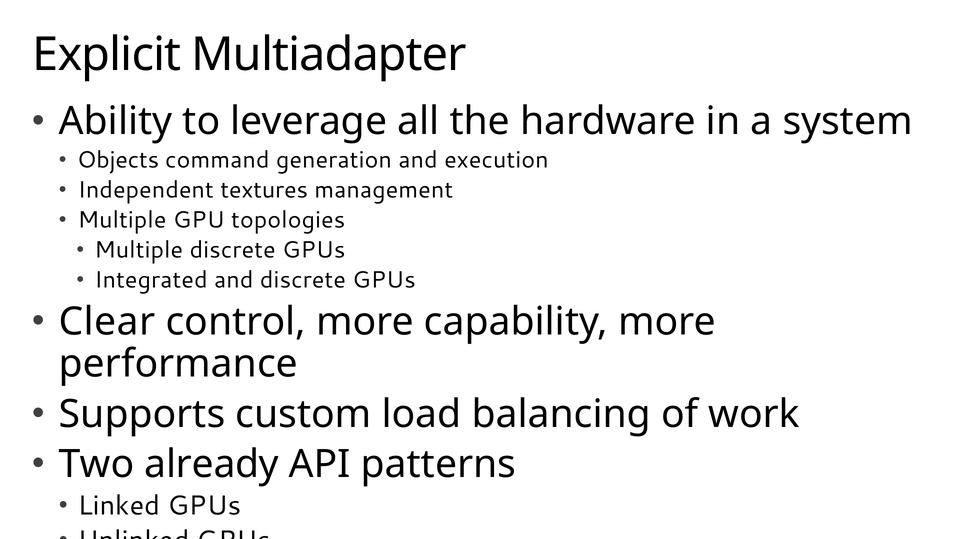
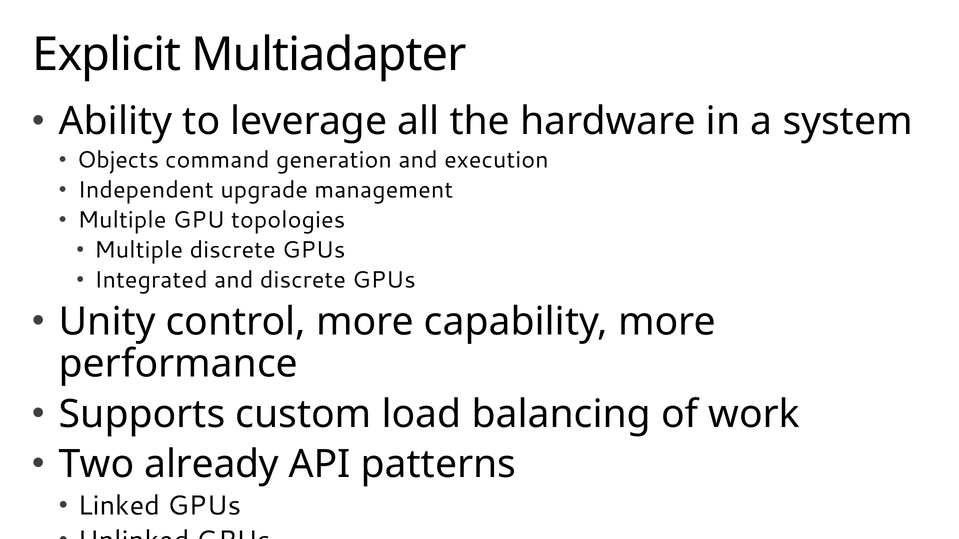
textures: textures -> upgrade (264, 190)
Clear: Clear -> Unity (107, 322)
